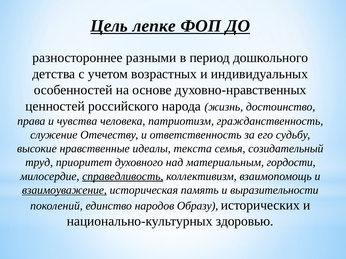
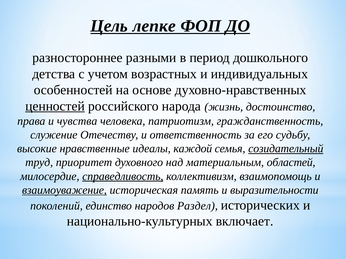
ценностей underline: none -> present (55, 106)
текста: текста -> каждой (193, 149)
созидательный underline: none -> present (286, 149)
гордости: гордости -> областей (291, 163)
Образу: Образу -> Раздел (197, 206)
здоровью: здоровью -> включает (245, 222)
